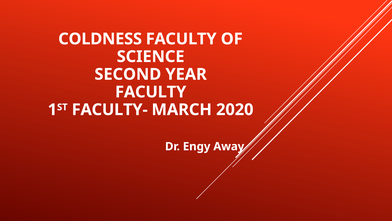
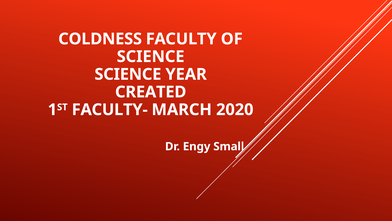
SECOND: SECOND -> SCIENCE (128, 74)
FACULTY: FACULTY -> CREATED (151, 92)
Away: Away -> Small (229, 146)
